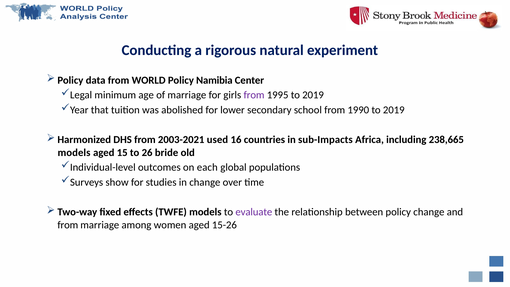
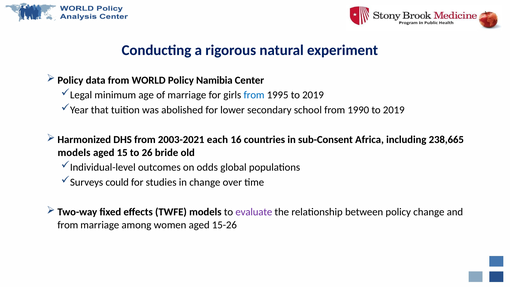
from colour: purple -> blue (254, 95)
used: used -> each (217, 140)
sub-Impacts: sub-Impacts -> sub-Consent (325, 140)
each: each -> odds (207, 167)
show: show -> could (117, 182)
